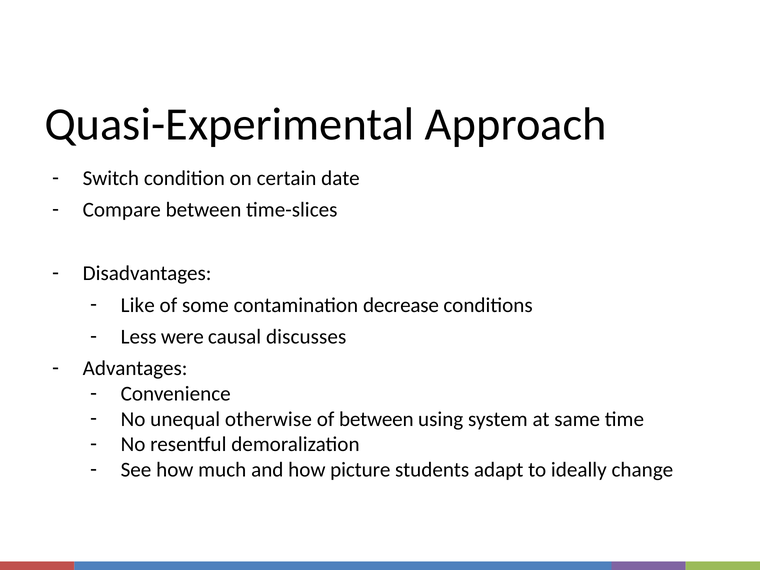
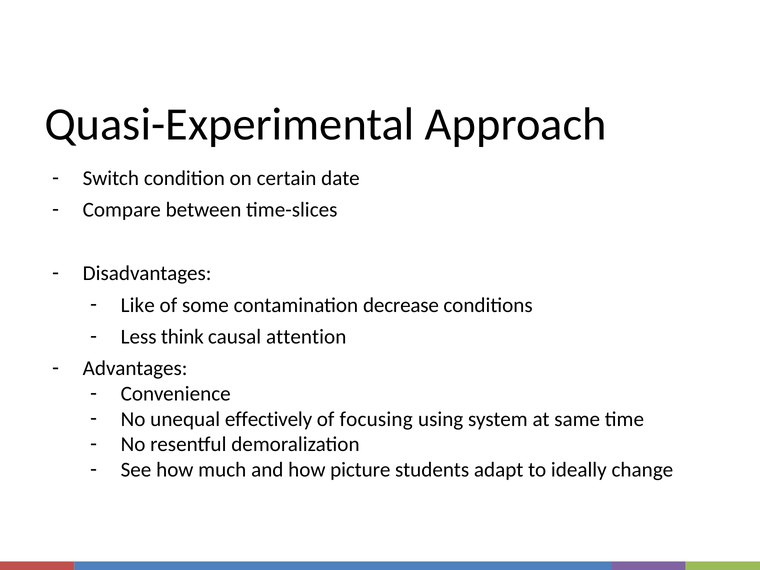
were: were -> think (182, 337)
discusses: discusses -> attention (306, 337)
otherwise: otherwise -> effectively (269, 419)
of between: between -> focusing (376, 419)
